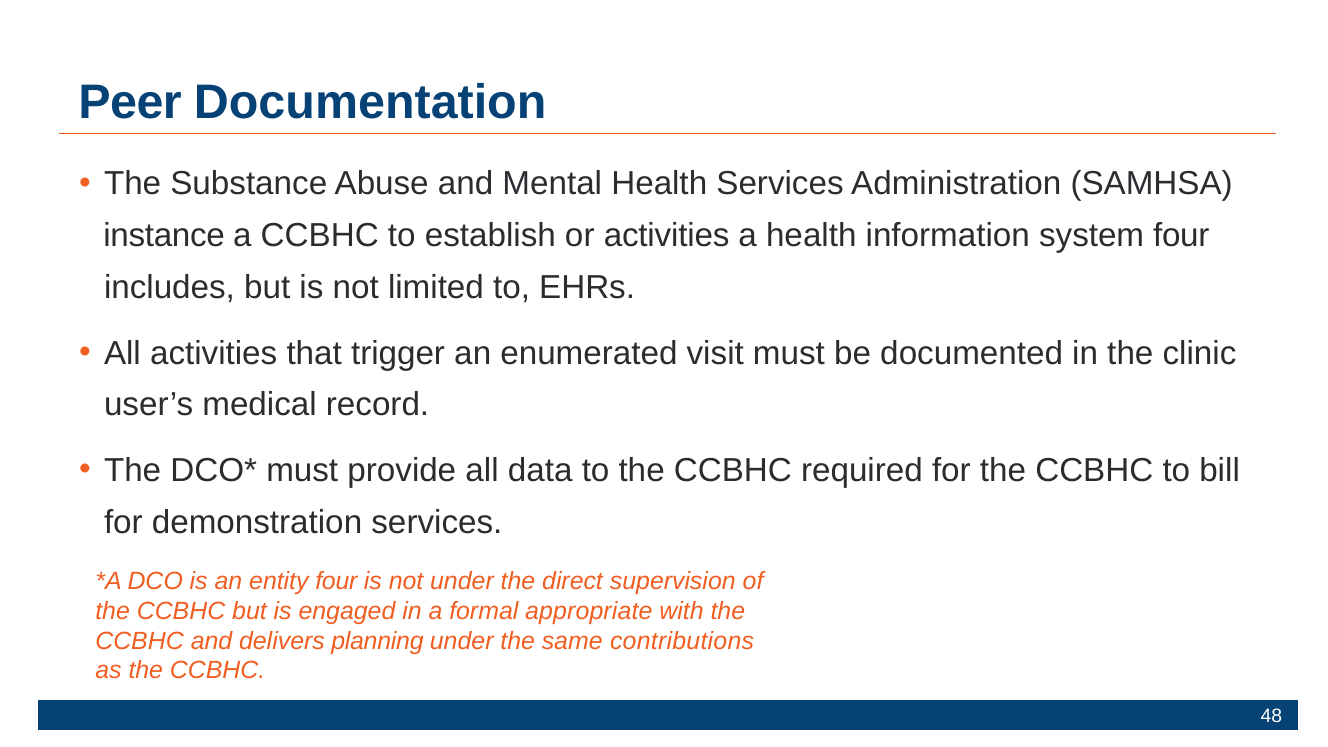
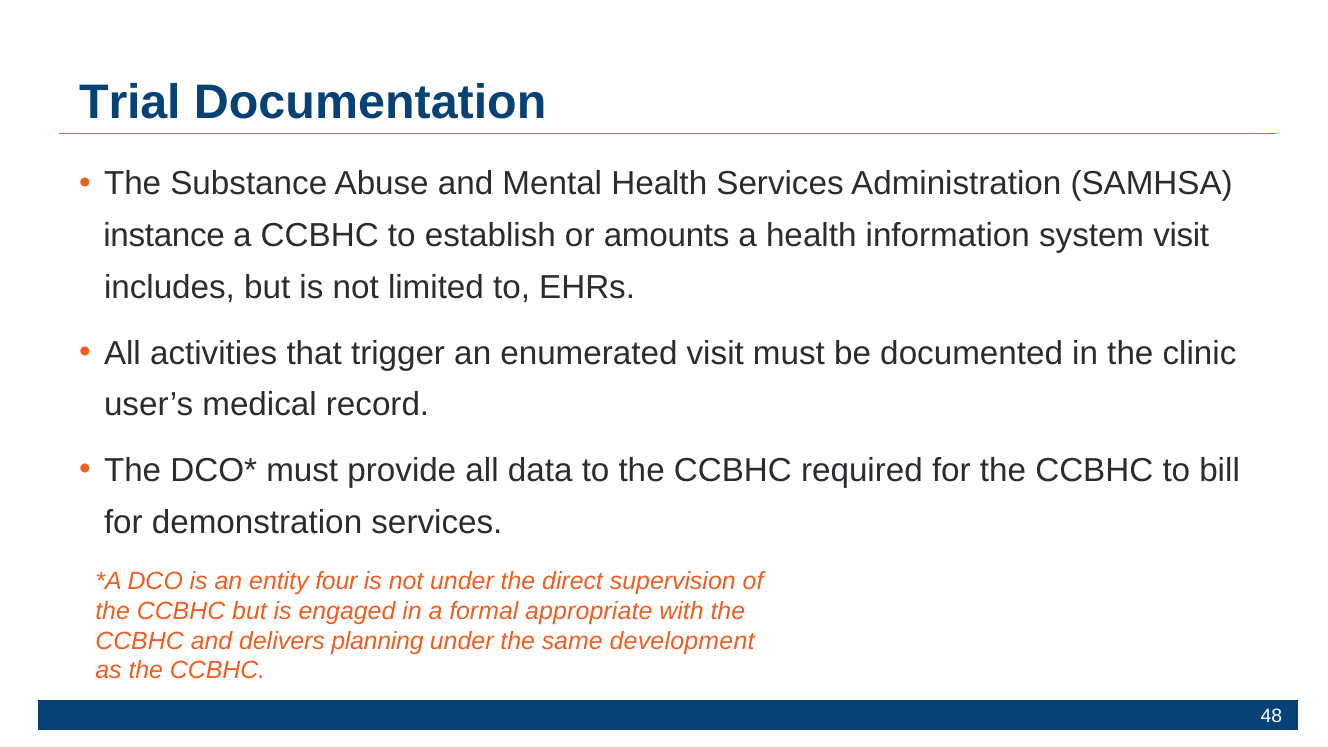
Peer: Peer -> Trial (130, 102)
or activities: activities -> amounts (667, 236)
system four: four -> visit (1181, 236)
contributions: contributions -> development (682, 641)
